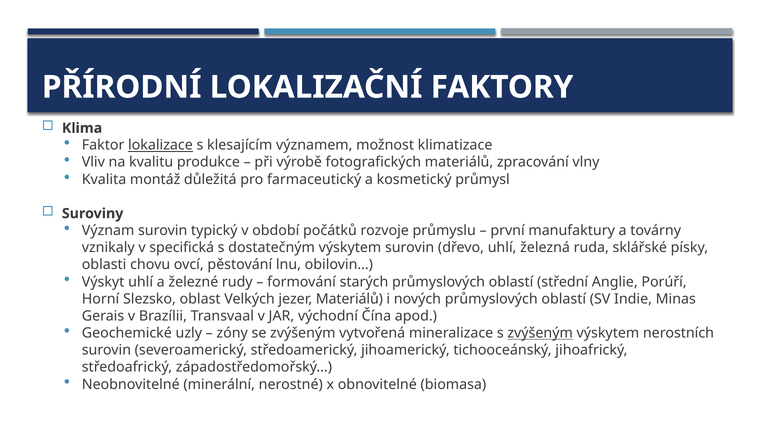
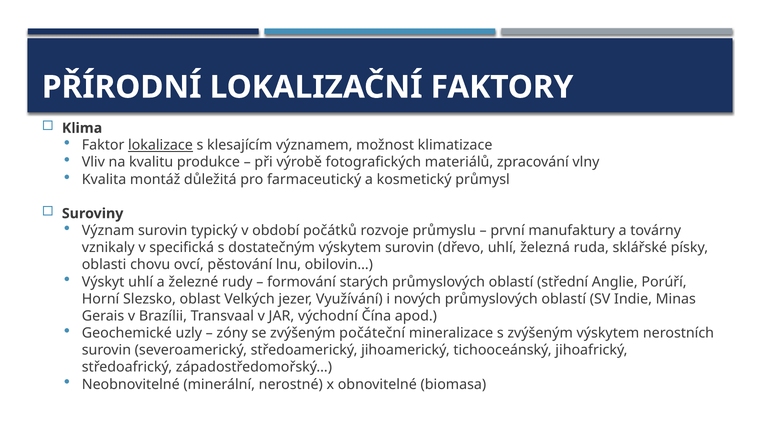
jezer Materiálů: Materiálů -> Využívání (349, 299)
vytvořená: vytvořená -> počáteční (372, 333)
zvýšeným underline: present -> none (540, 333)
